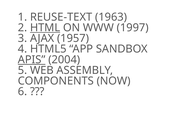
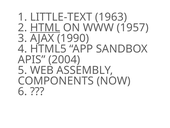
REUSE-TEXT: REUSE-TEXT -> LITTLE-TEXT (61, 17)
1997: 1997 -> 1957 (133, 28)
1957: 1957 -> 1990 (73, 38)
APIS underline: present -> none (32, 59)
